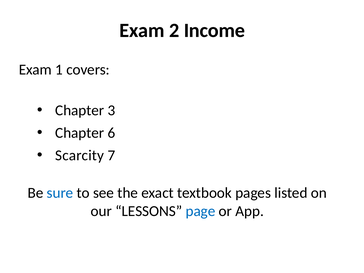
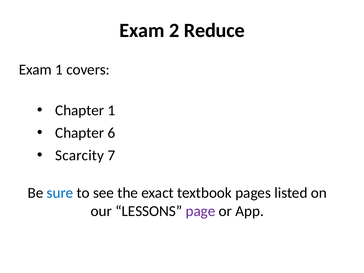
Income: Income -> Reduce (214, 31)
Chapter 3: 3 -> 1 (111, 110)
page colour: blue -> purple (200, 211)
